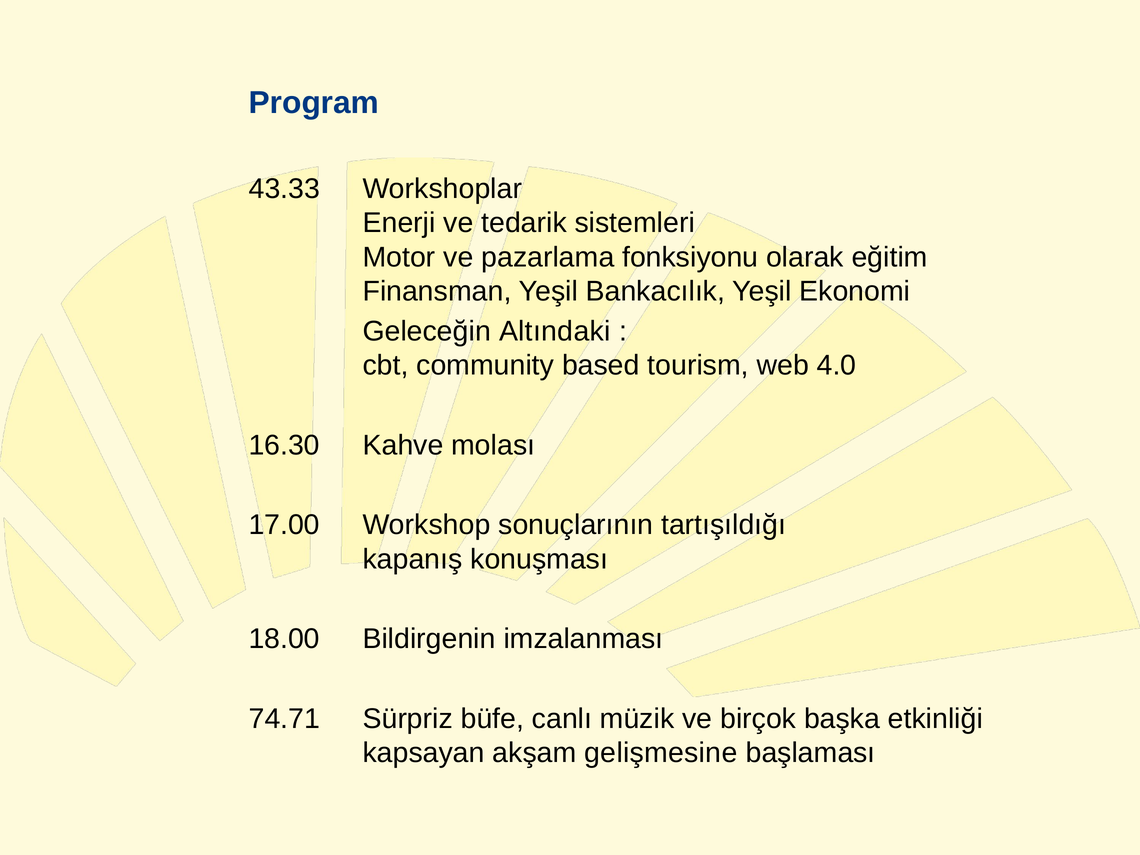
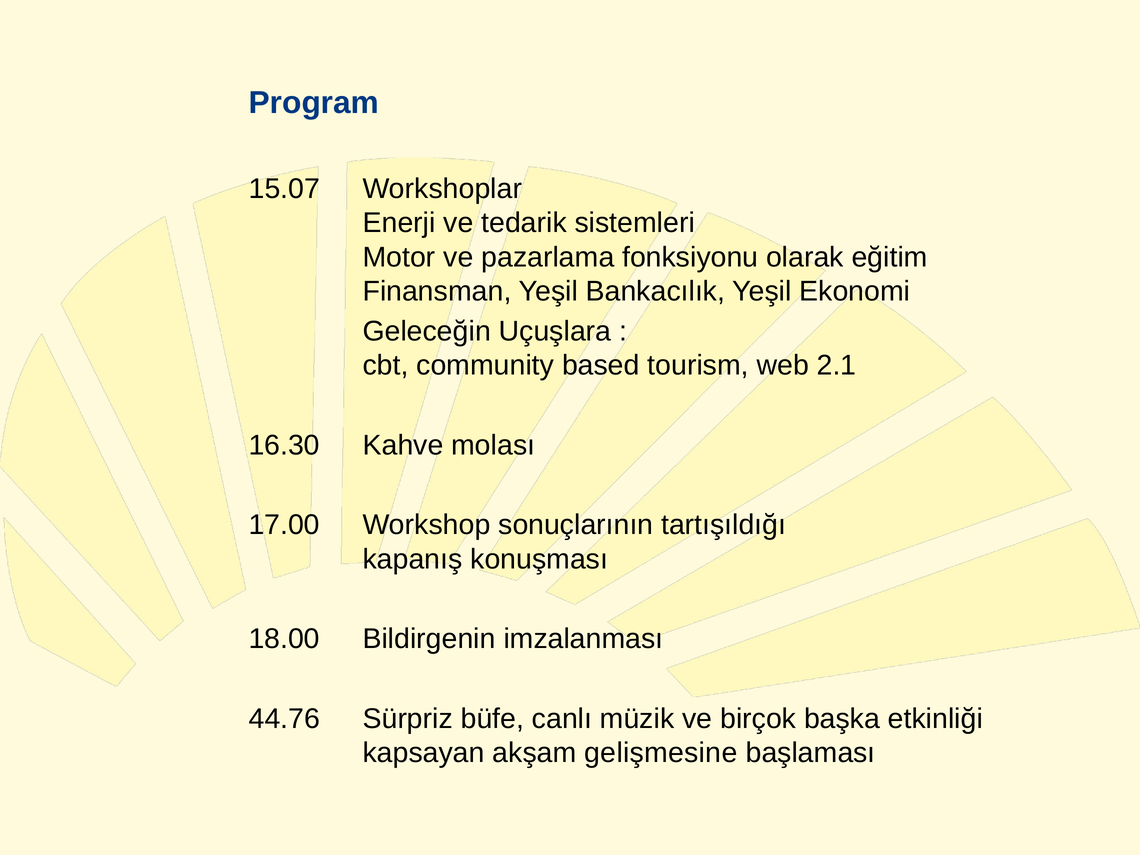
43.33: 43.33 -> 15.07 (284, 189)
Altındaki: Altındaki -> Uçuşlara (555, 331)
4.0: 4.0 -> 2.1 (837, 365)
74.71: 74.71 -> 44.76 (284, 719)
